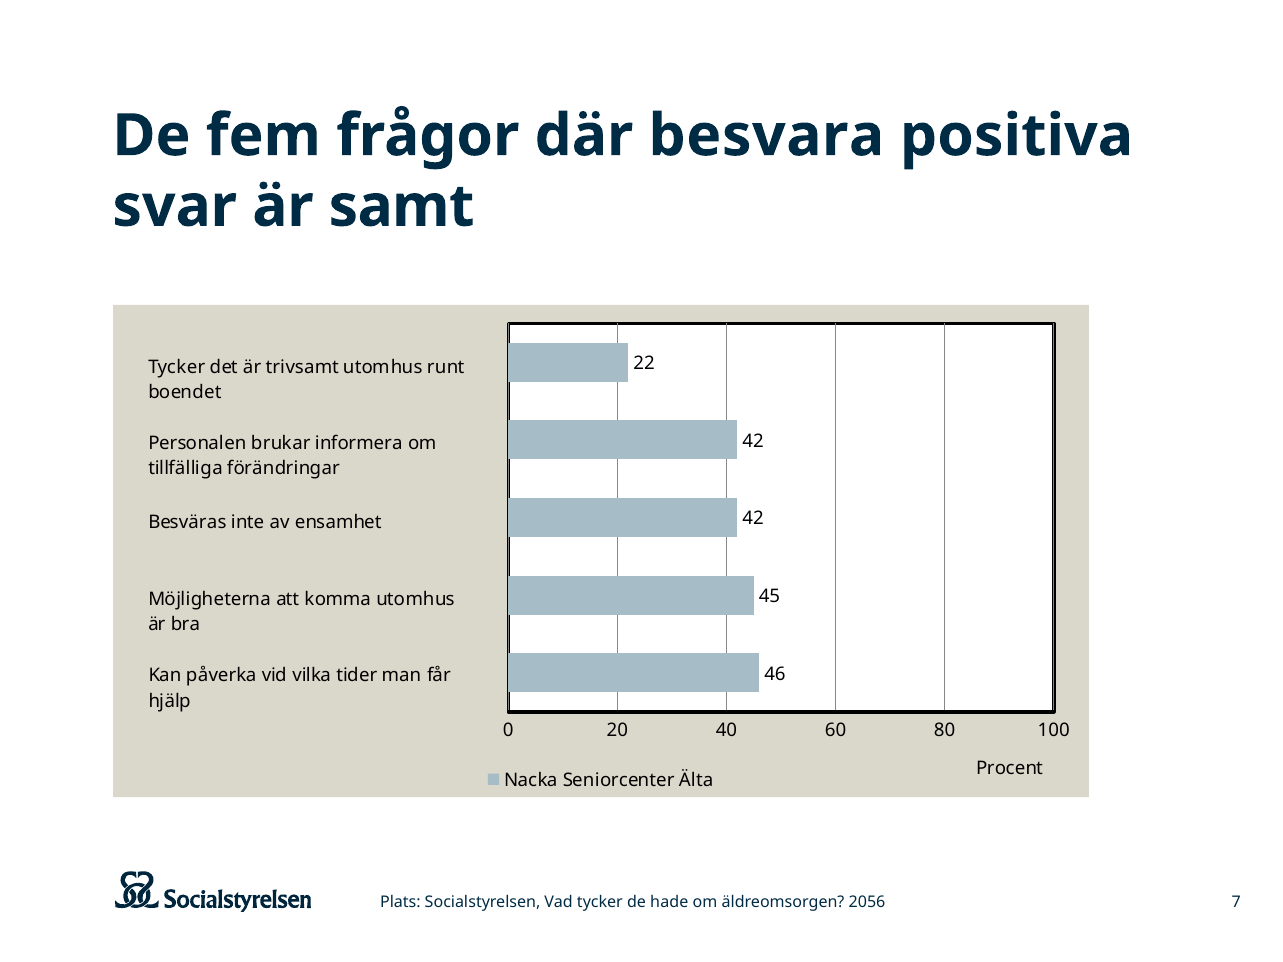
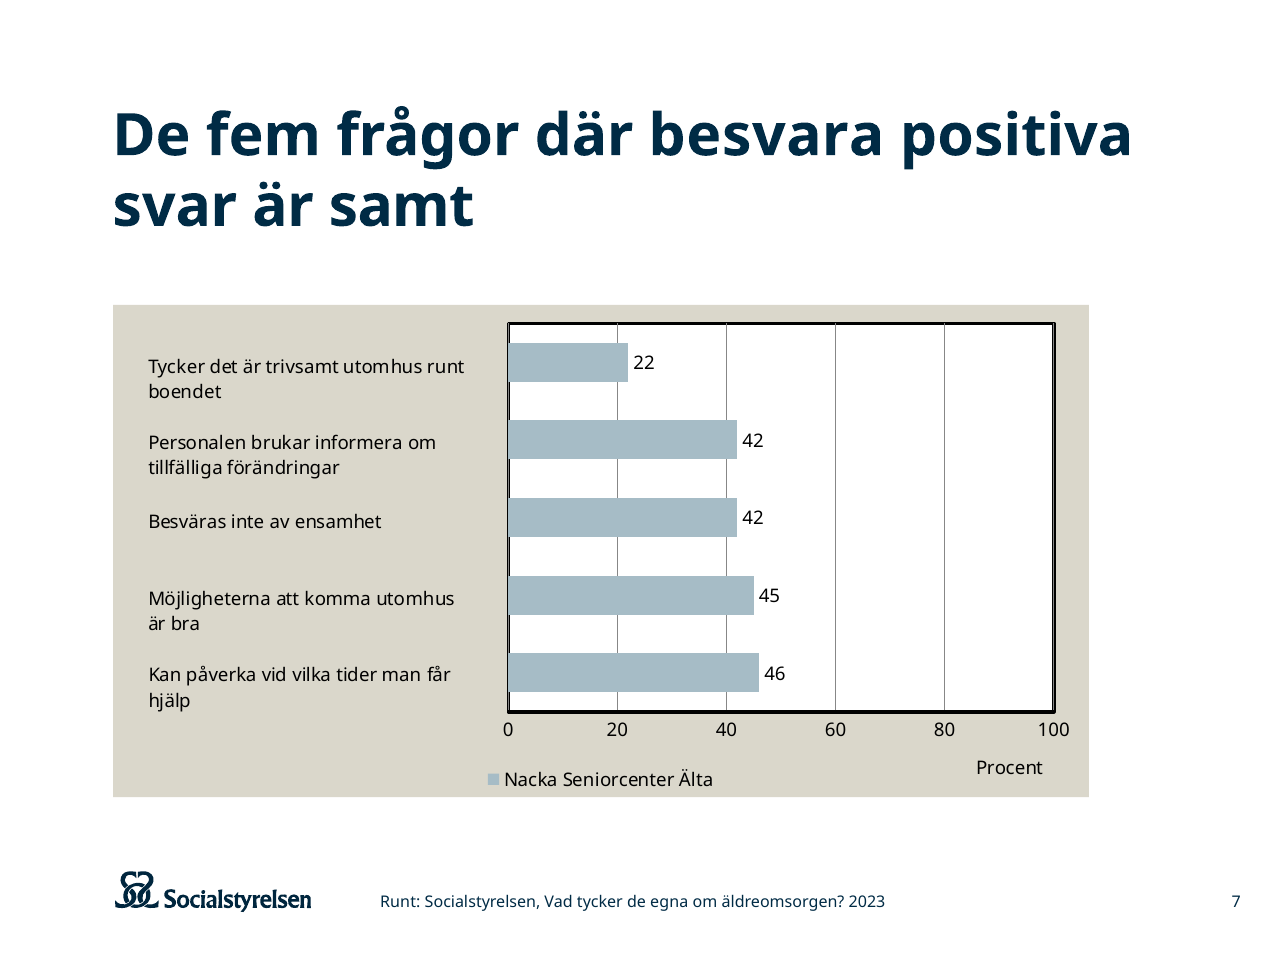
Plats: Plats -> Runt (400, 902)
hade: hade -> egna (669, 902)
2056: 2056 -> 2023 (867, 902)
